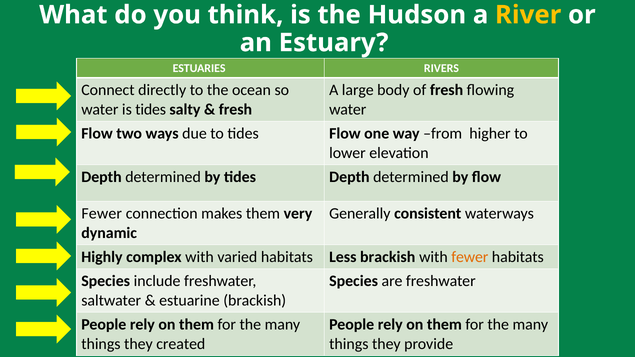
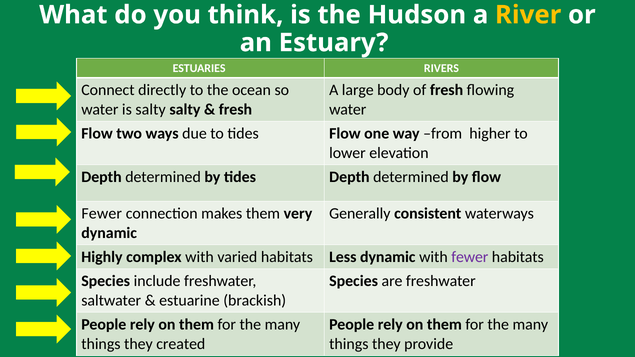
is tides: tides -> salty (151, 109)
Less brackish: brackish -> dynamic (388, 257)
fewer colour: orange -> purple (470, 257)
